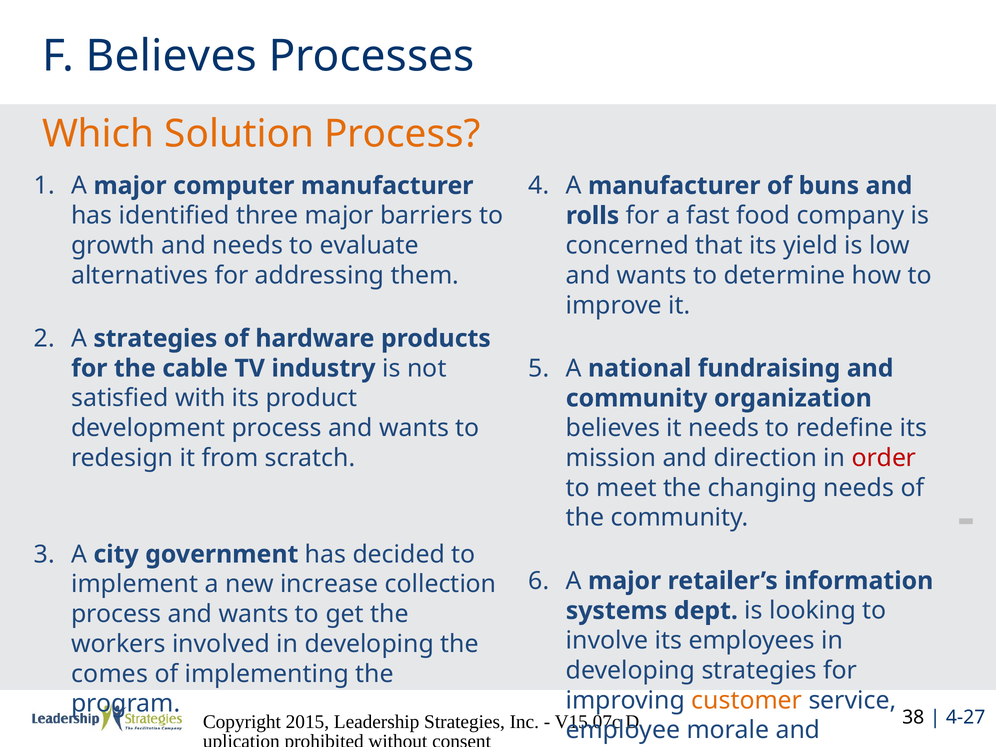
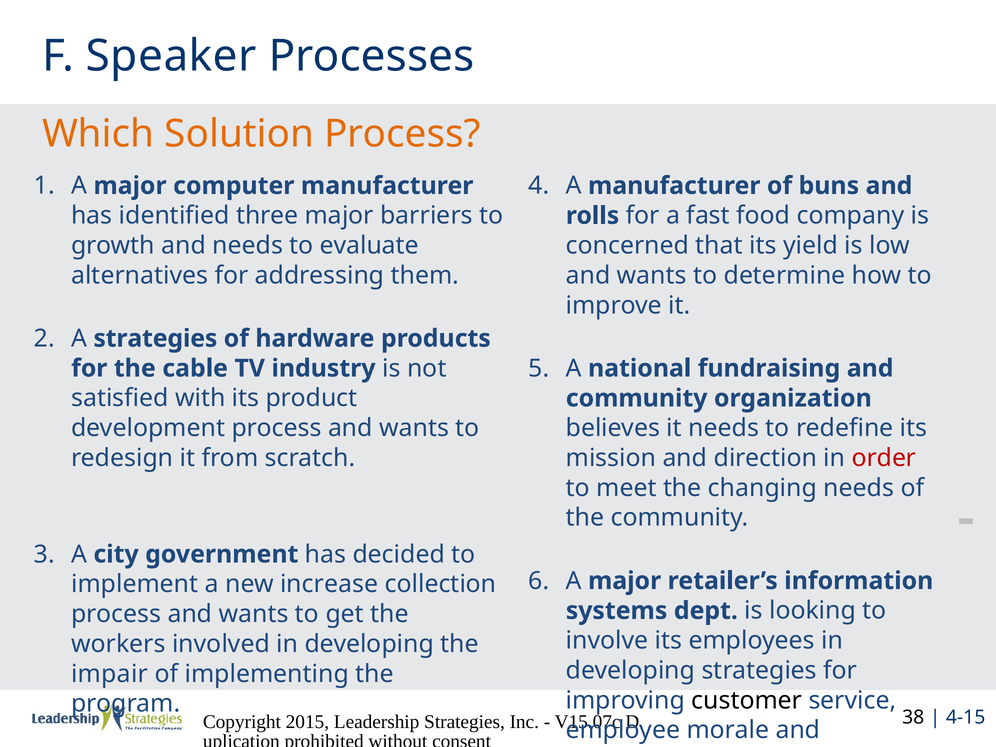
F Believes: Believes -> Speaker (171, 56)
comes: comes -> impair (110, 674)
customer colour: orange -> black (747, 700)
4-27: 4-27 -> 4-15 (966, 717)
